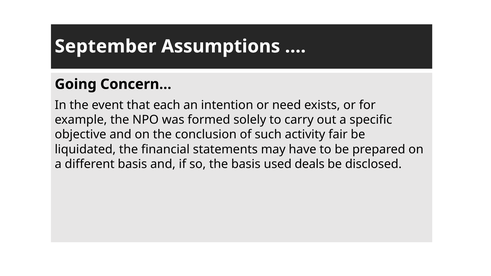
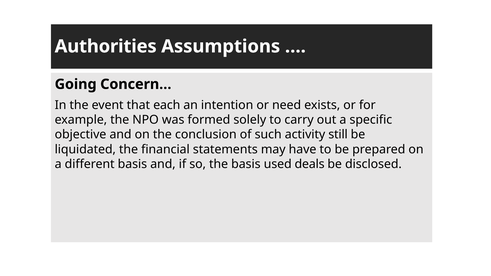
September: September -> Authorities (106, 46)
fair: fair -> still (338, 135)
